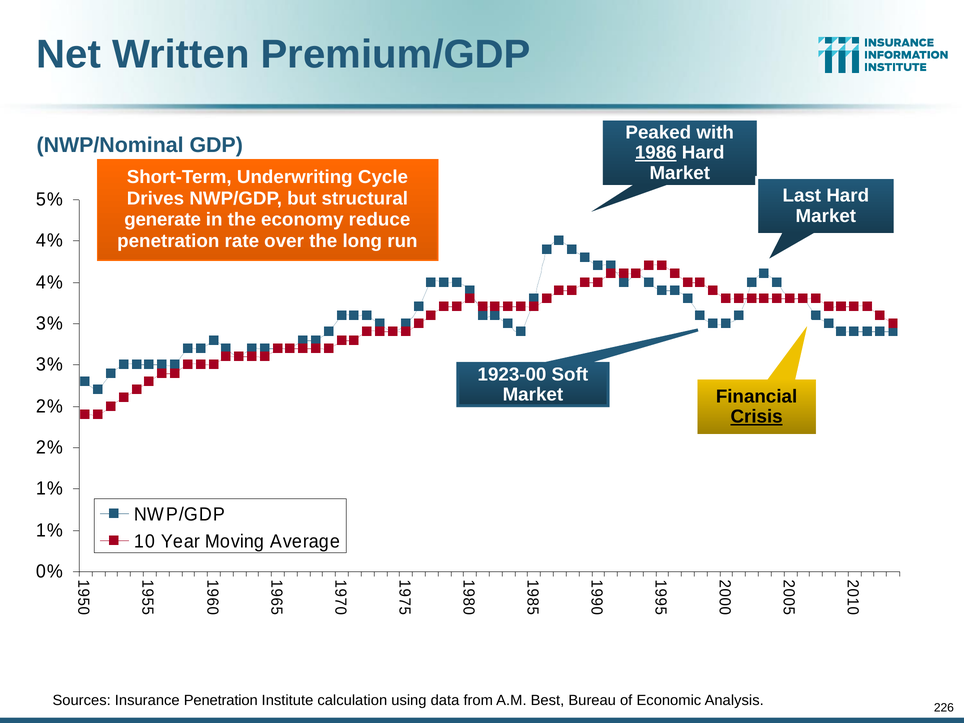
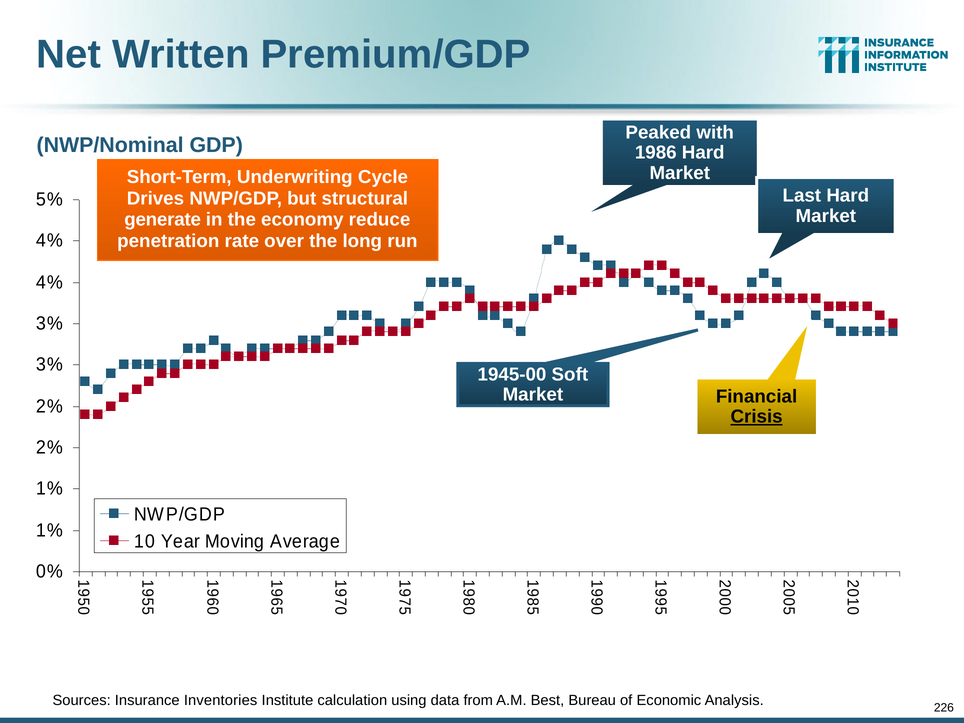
1986 underline: present -> none (656, 153)
1923-00: 1923-00 -> 1945-00 (512, 374)
Insurance Penetration: Penetration -> Inventories (221, 700)
